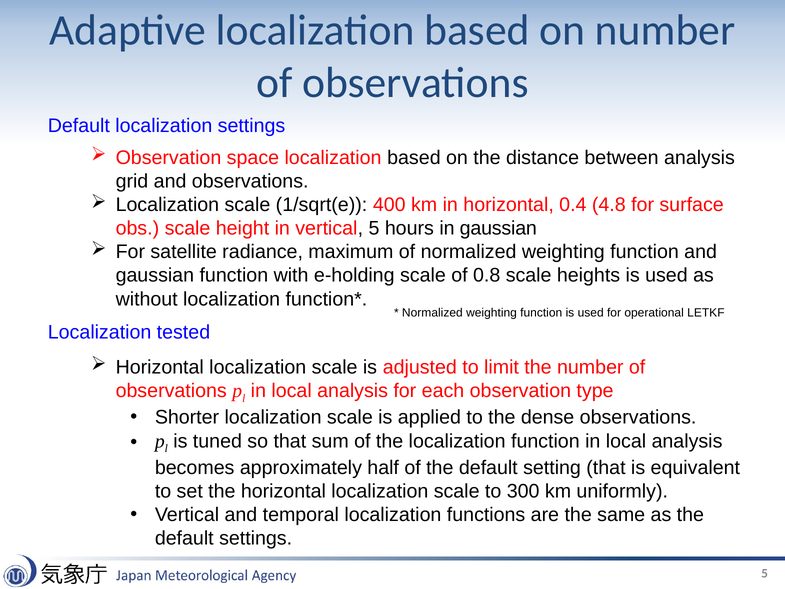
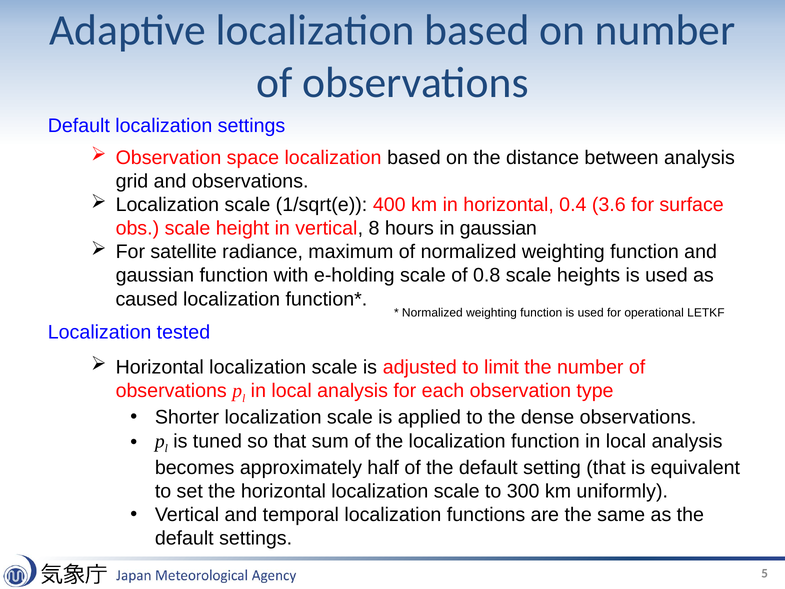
4.8: 4.8 -> 3.6 (609, 205)
vertical 5: 5 -> 8 (374, 228)
without: without -> caused (147, 299)
